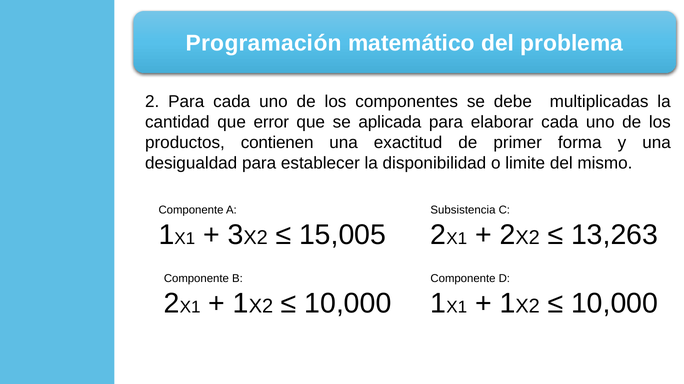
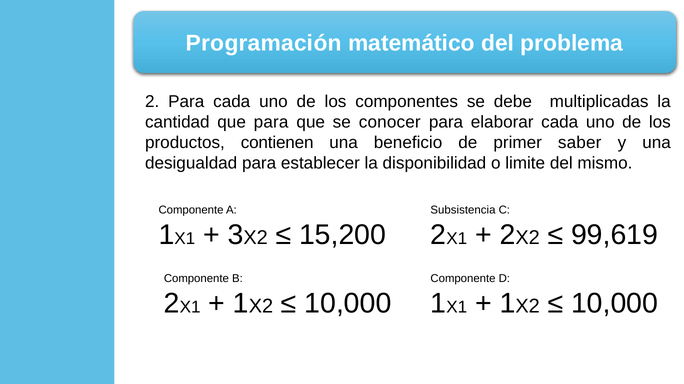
que error: error -> para (271, 122)
aplicada: aplicada -> conocer (390, 122)
exactitud: exactitud -> beneficio (408, 143)
forma: forma -> saber (580, 143)
15,005: 15,005 -> 15,200 (343, 236)
13,263: 13,263 -> 99,619 (615, 236)
